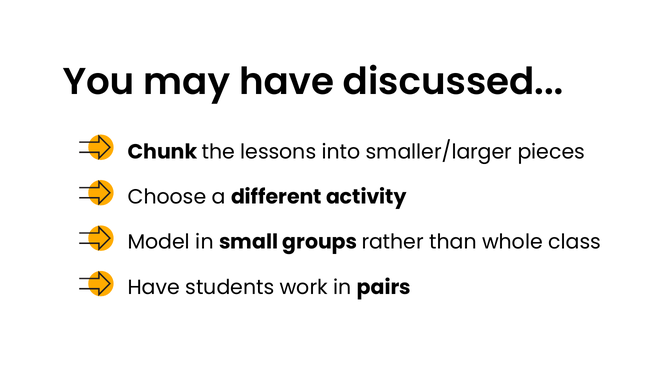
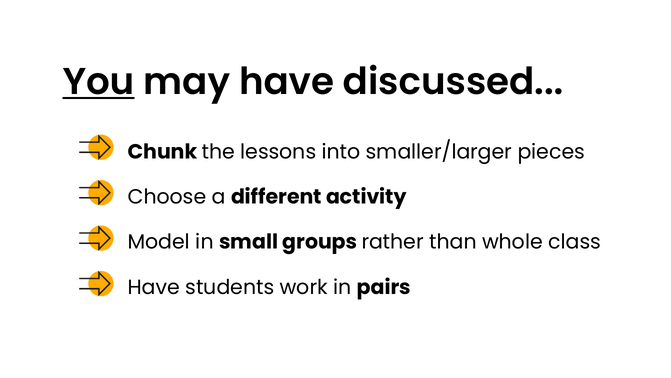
You underline: none -> present (99, 82)
